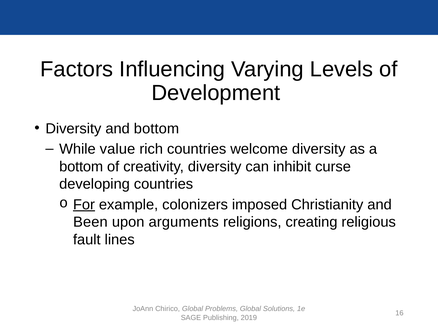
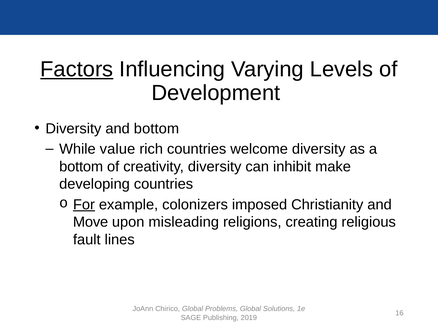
Factors underline: none -> present (77, 69)
curse: curse -> make (333, 167)
Been: Been -> Move (91, 222)
arguments: arguments -> misleading (184, 222)
